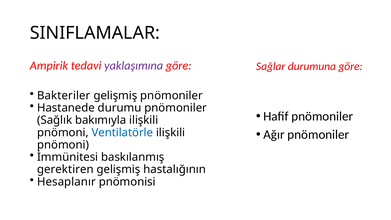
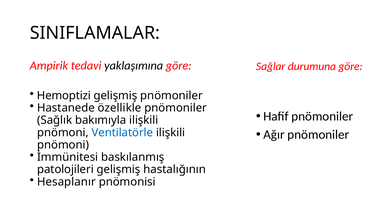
yaklaşımına colour: purple -> black (134, 65)
Bakteriler: Bakteriler -> Hemoptizi (64, 96)
durumu: durumu -> özellikle (120, 108)
gerektiren: gerektiren -> patolojileri (65, 169)
